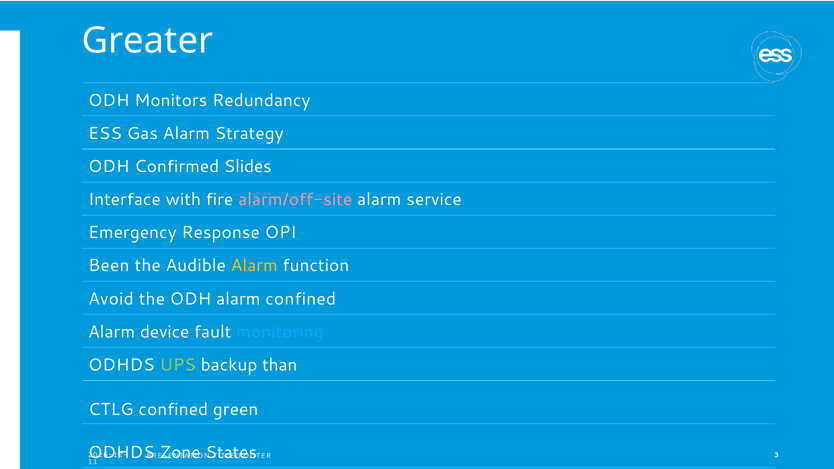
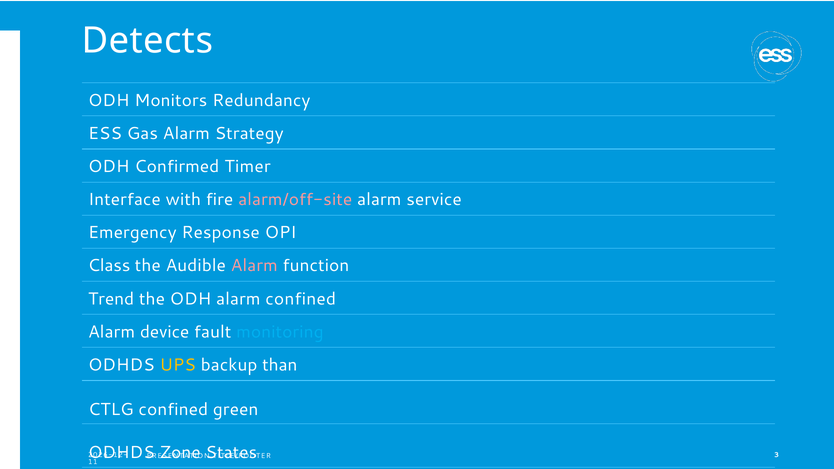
Greater: Greater -> Detects (147, 41)
Slides: Slides -> Timer (248, 167)
Been: Been -> Class (109, 266)
Alarm colour: yellow -> pink (254, 266)
Avoid: Avoid -> Trend (111, 299)
UPS colour: light green -> yellow (178, 365)
